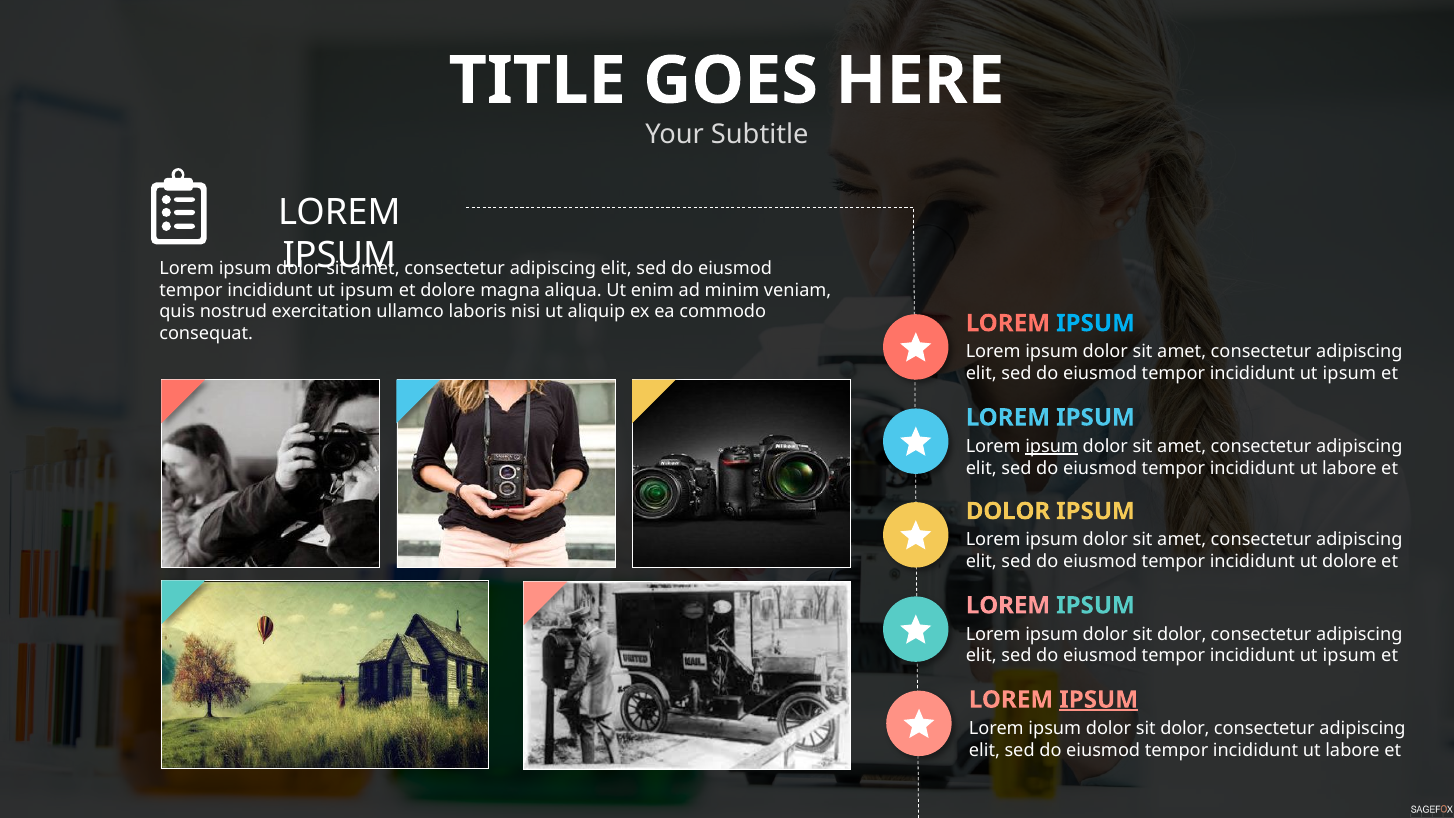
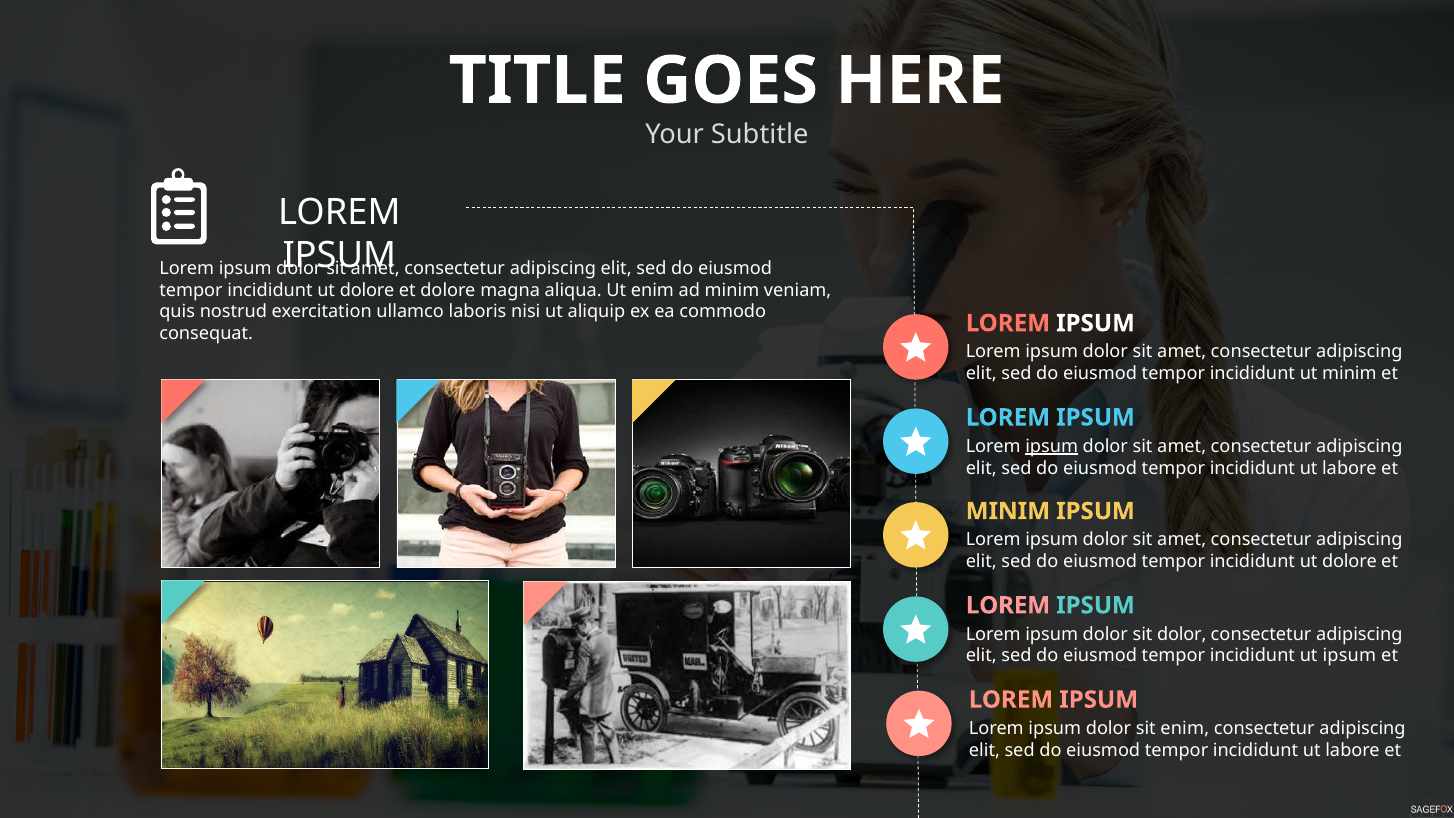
ipsum: ipsum -> dolore (367, 290)
IPSUM colour: light blue -> white (1096, 323)
ipsum: ipsum -> minim (1349, 374)
DOLOR: DOLOR -> MINIM (1008, 511)
IPSUM underline: present -> none (1099, 700)
dolor: dolor -> enim (1185, 728)
